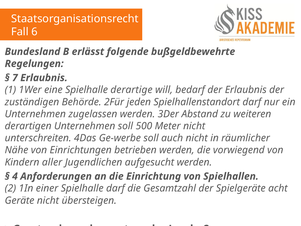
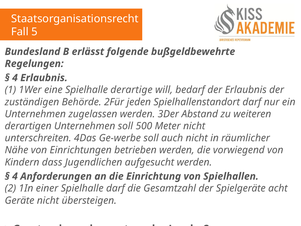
6: 6 -> 5 (35, 32)
7: 7 -> 4 (15, 78)
aller: aller -> dass (52, 162)
